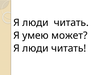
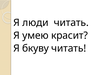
может: может -> красит (69, 35)
люди: люди -> бкуву (35, 48)
